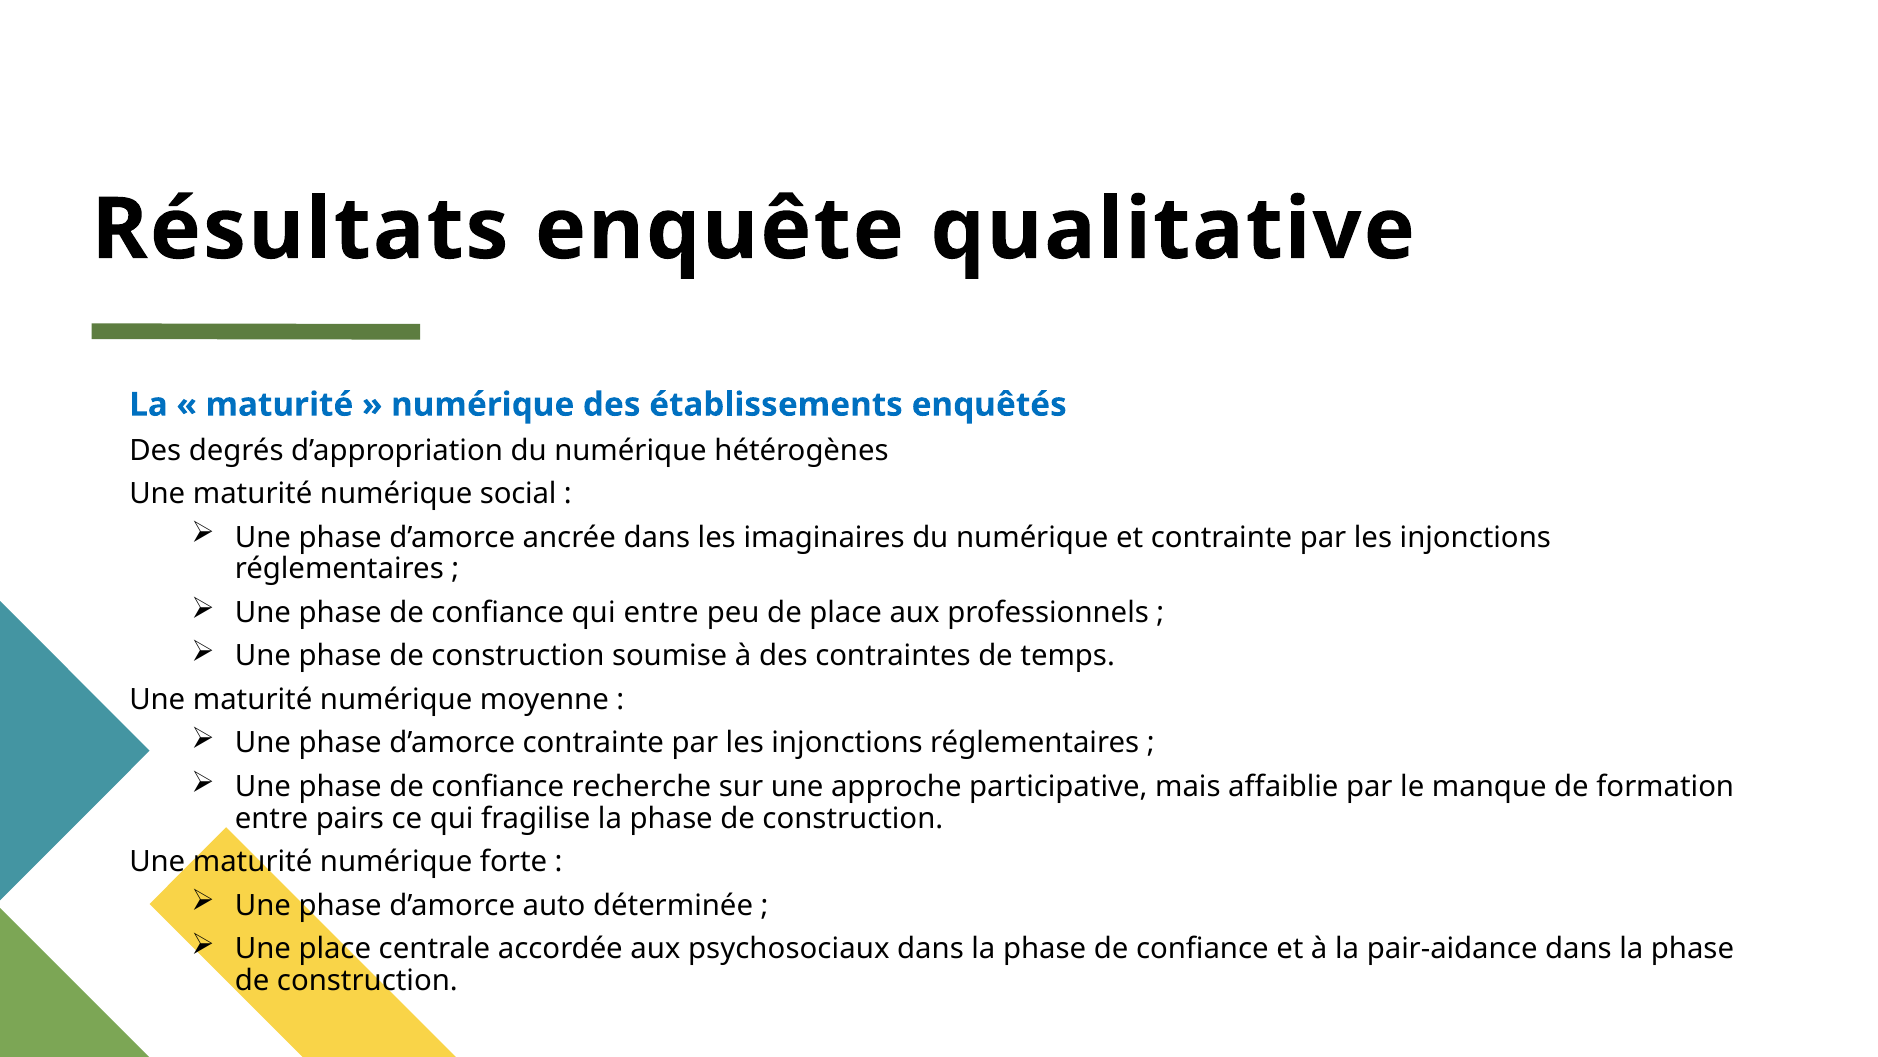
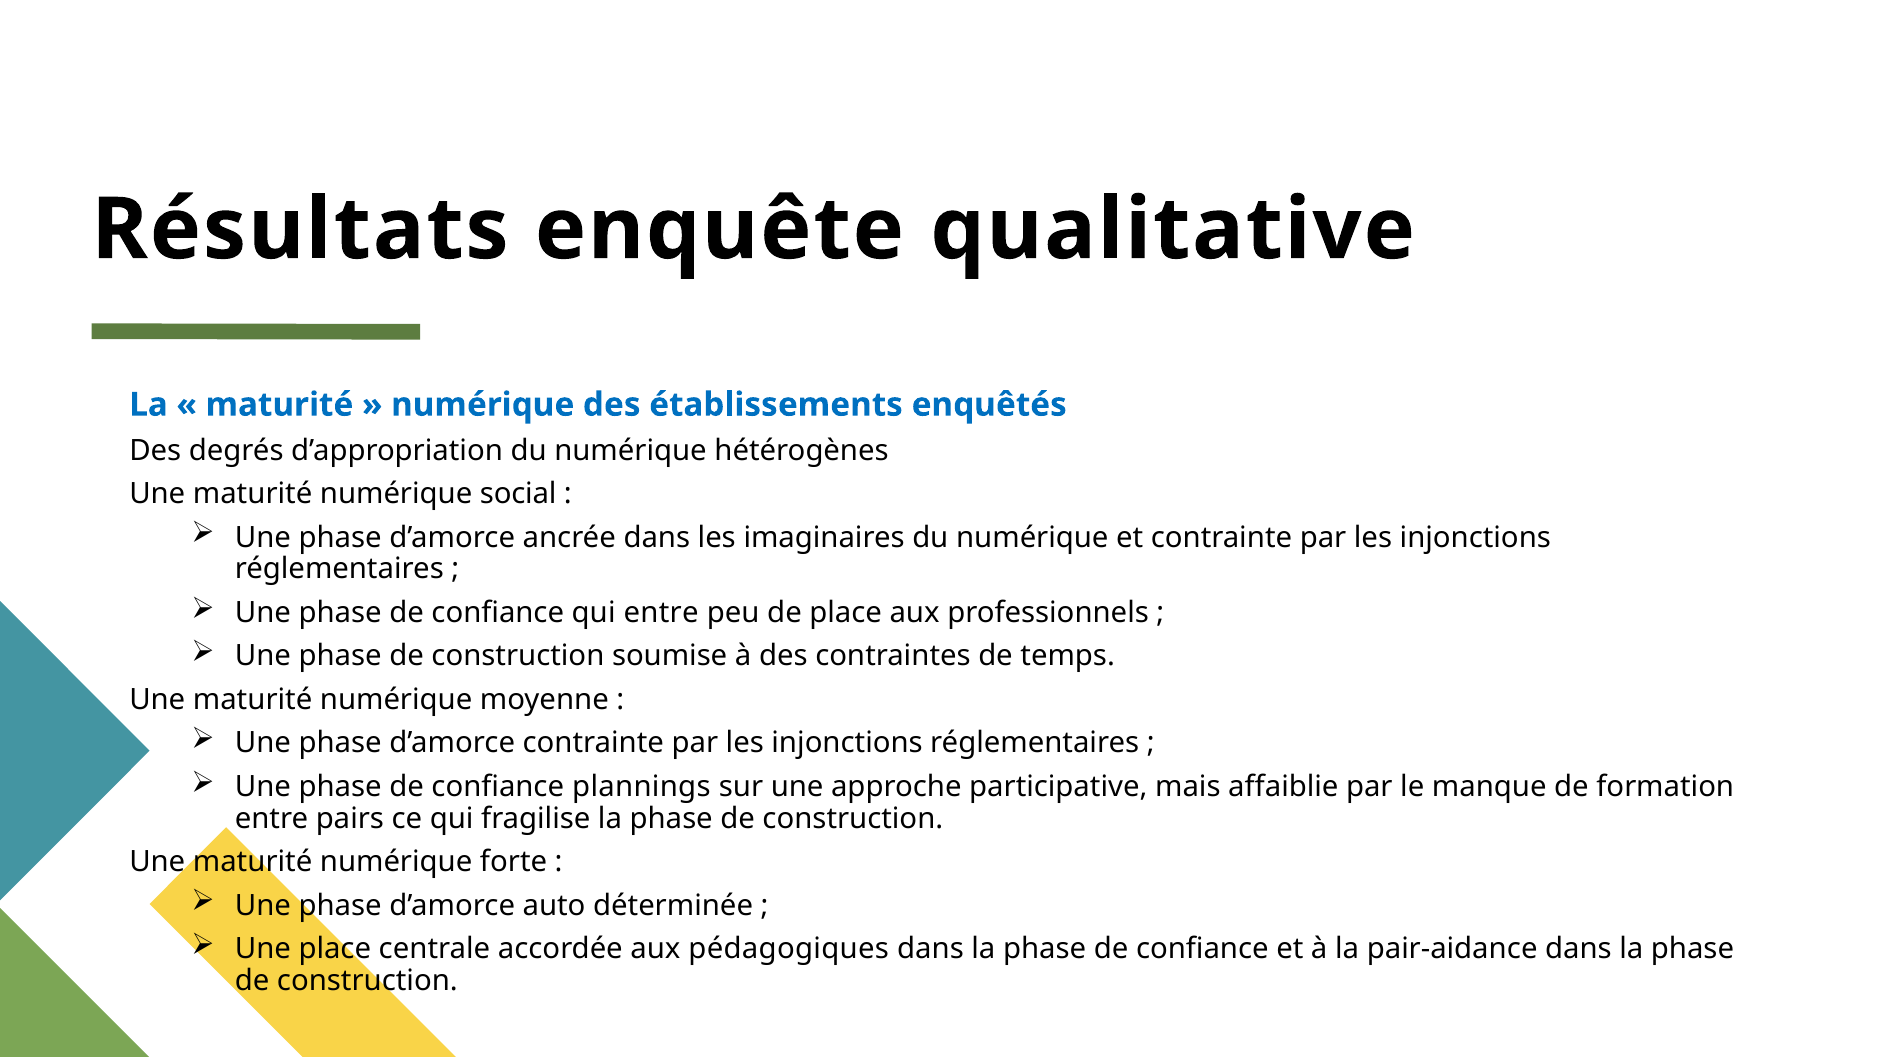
recherche: recherche -> plannings (641, 786)
psychosociaux: psychosociaux -> pédagogiques (789, 948)
